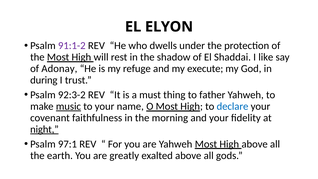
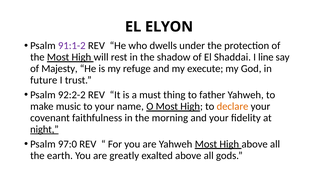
like: like -> line (266, 57)
Adonay: Adonay -> Majesty (59, 69)
during: during -> future (44, 80)
92:3-2: 92:3-2 -> 92:2-2 (72, 95)
music underline: present -> none (68, 106)
declare colour: blue -> orange (233, 106)
97:1: 97:1 -> 97:0 (68, 144)
